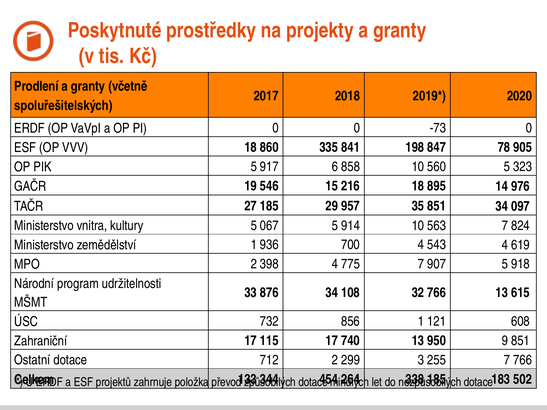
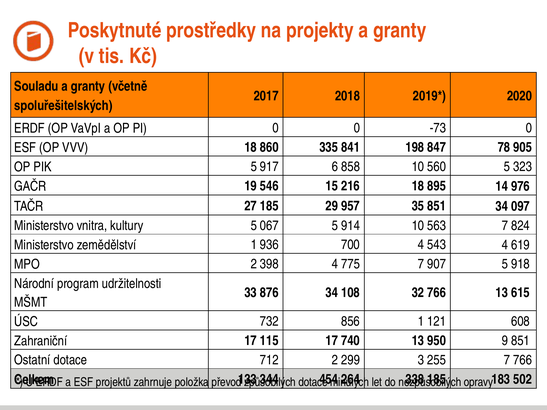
Prodlení: Prodlení -> Souladu (36, 86)
dotace: dotace -> opravy (478, 383)
